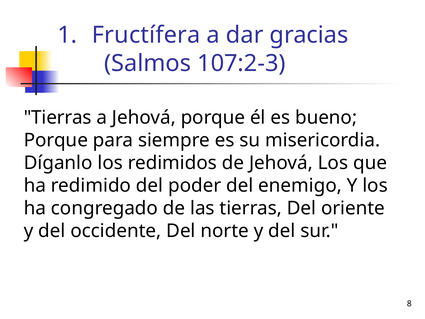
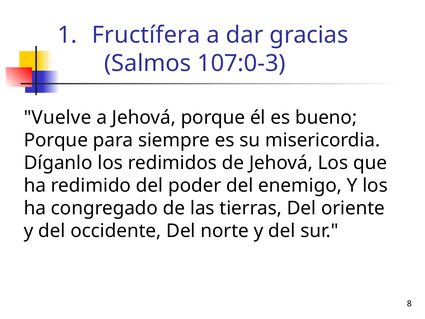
107:2-3: 107:2-3 -> 107:0-3 (241, 63)
Tierras: Tierras -> Vuelve (58, 117)
